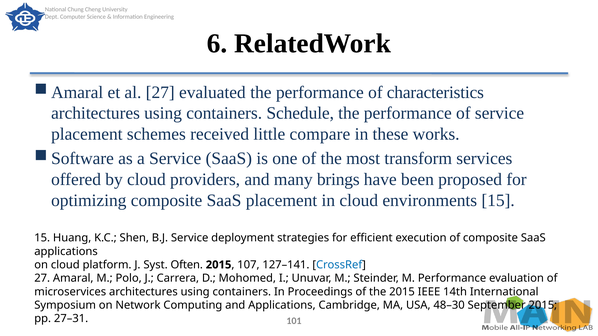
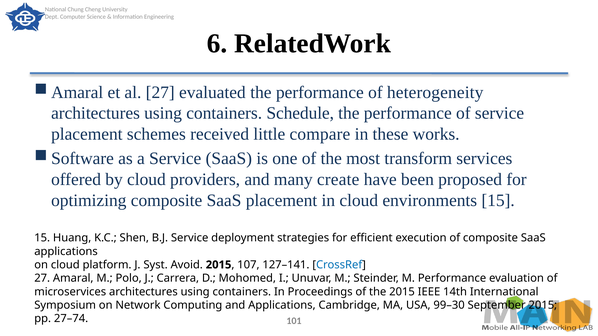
characteristics: characteristics -> heterogeneity (435, 92)
brings: brings -> create (338, 180)
Often: Often -> Avoid (187, 265)
48–30: 48–30 -> 99–30 (449, 305)
27–31: 27–31 -> 27–74 (71, 319)
